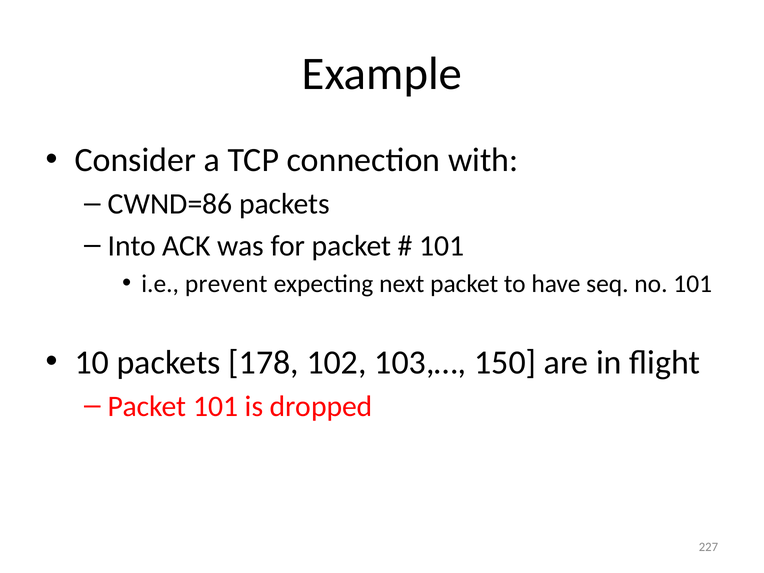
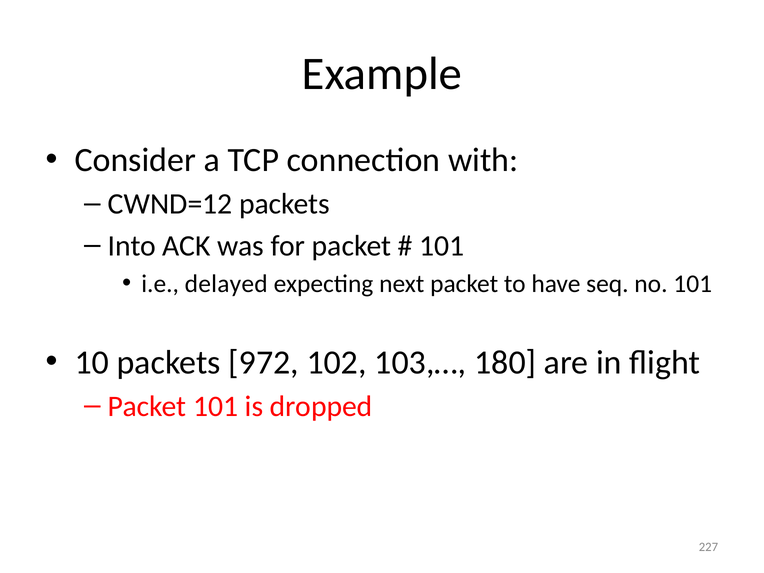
CWND=86: CWND=86 -> CWND=12 (170, 204)
prevent: prevent -> delayed (226, 284)
178: 178 -> 972 (264, 362)
150: 150 -> 180 (505, 362)
